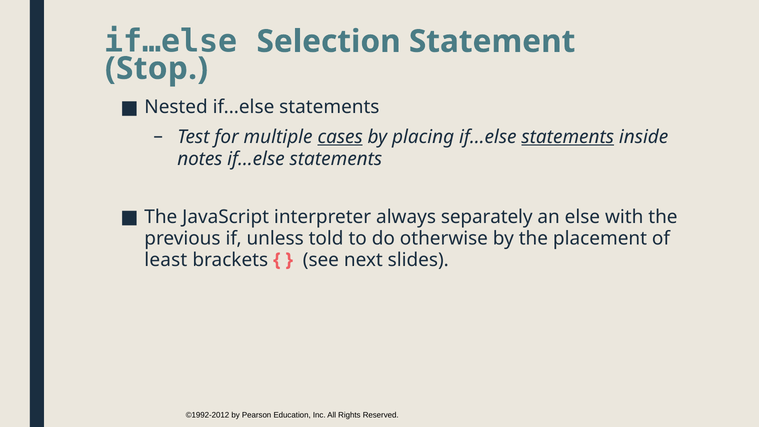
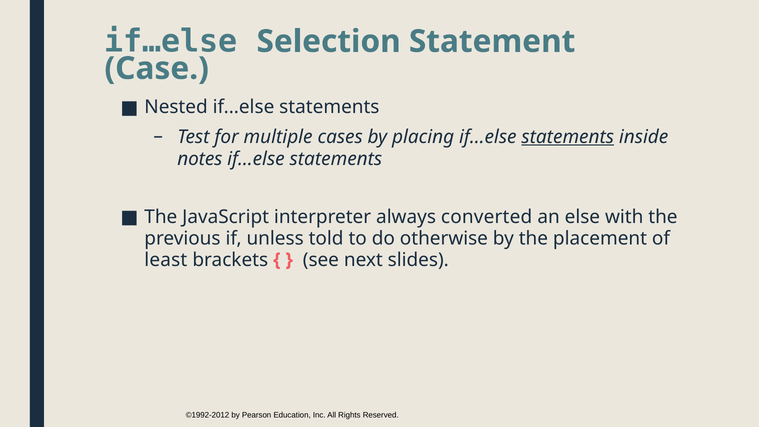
Stop: Stop -> Case (157, 68)
cases underline: present -> none (340, 137)
separately: separately -> converted (487, 217)
